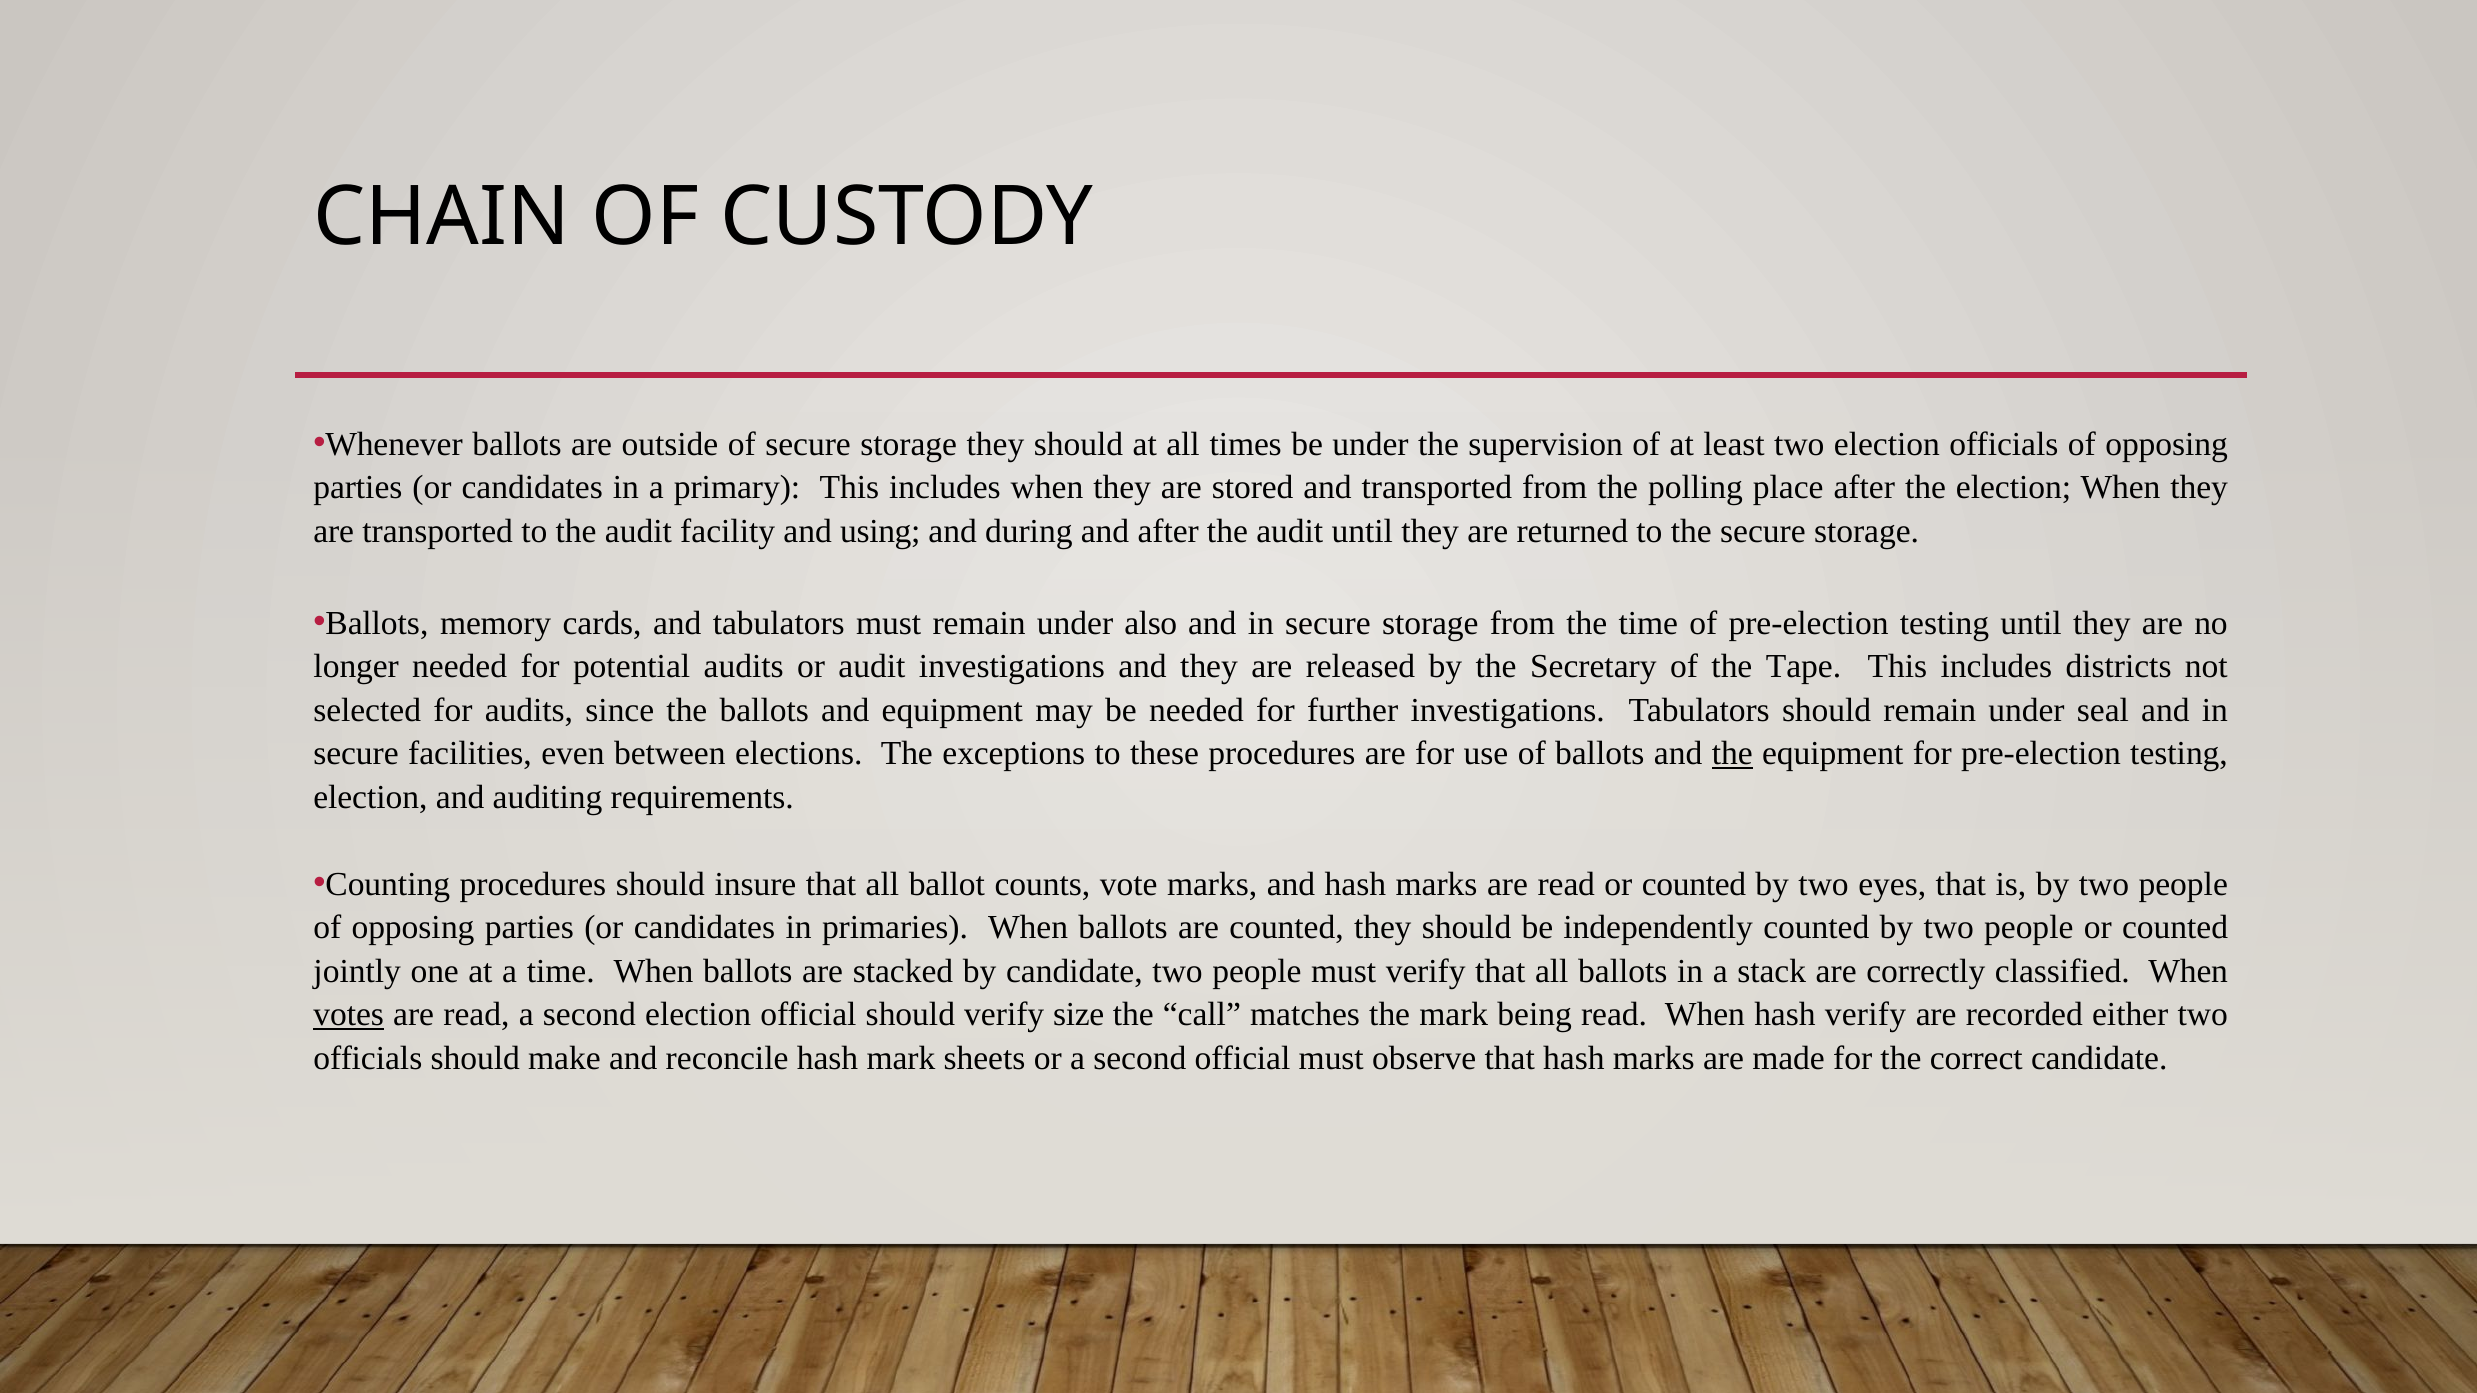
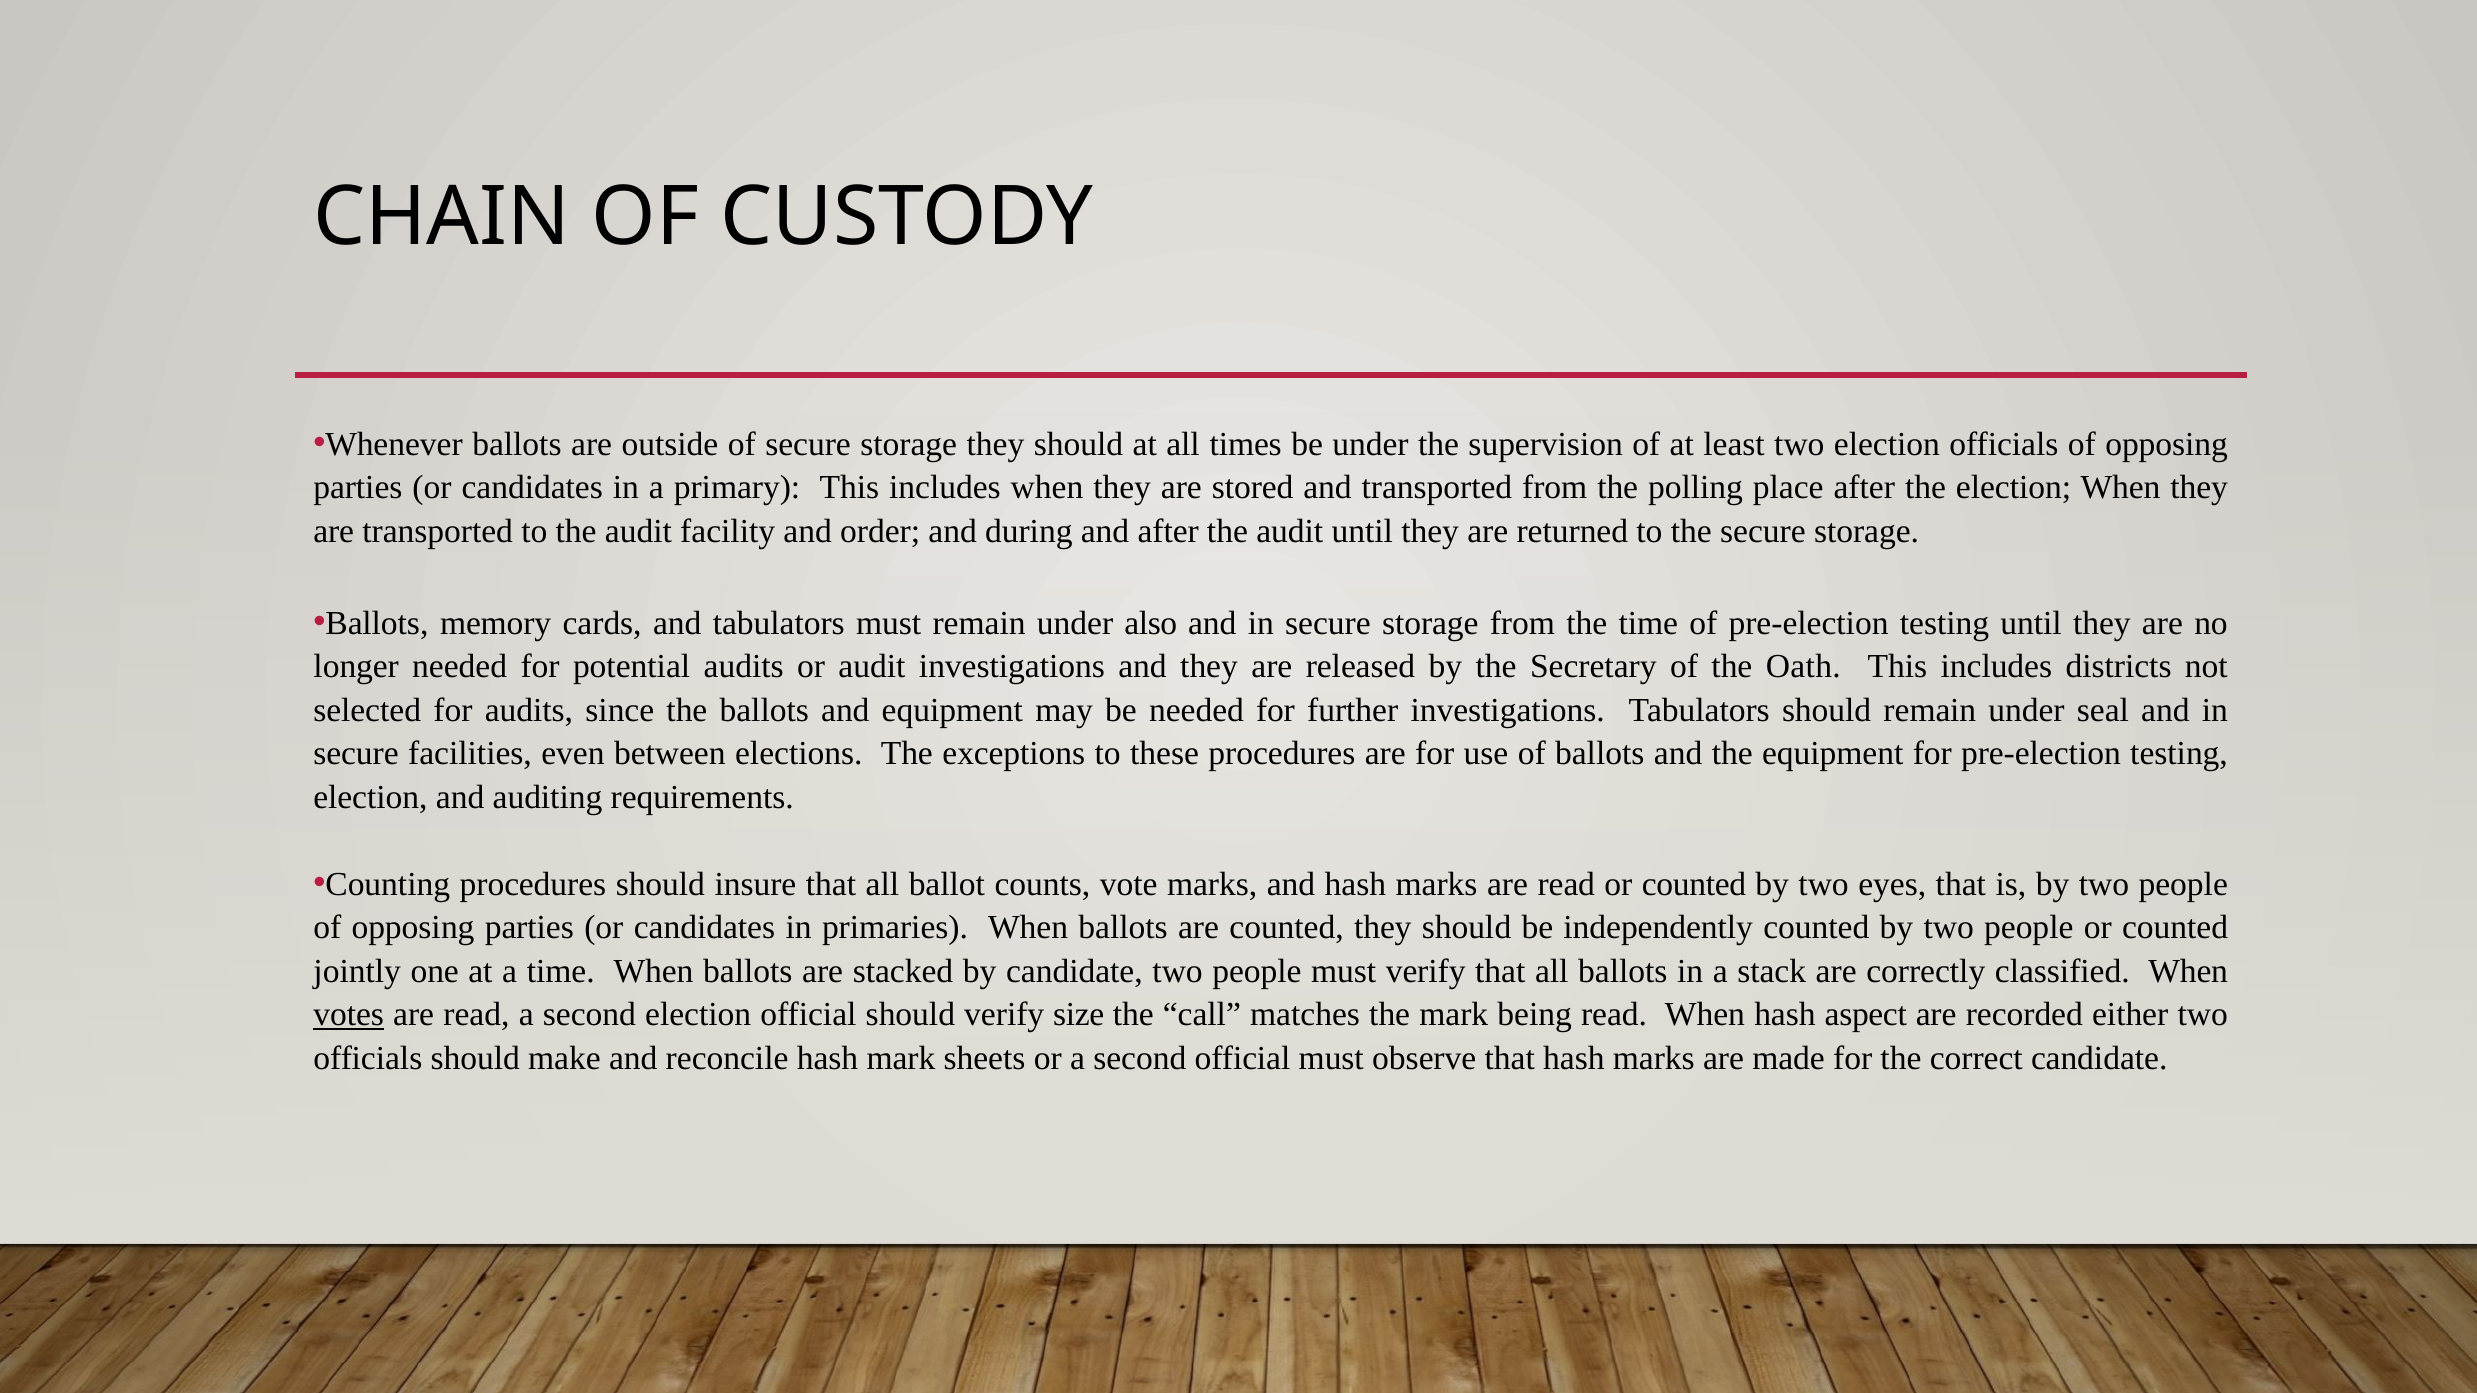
using: using -> order (880, 532)
Tape: Tape -> Oath (1803, 667)
the underline: present -> none (1732, 754)
hash verify: verify -> aspect (1866, 1015)
